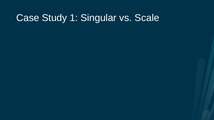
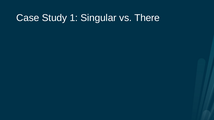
Scale: Scale -> There (147, 18)
